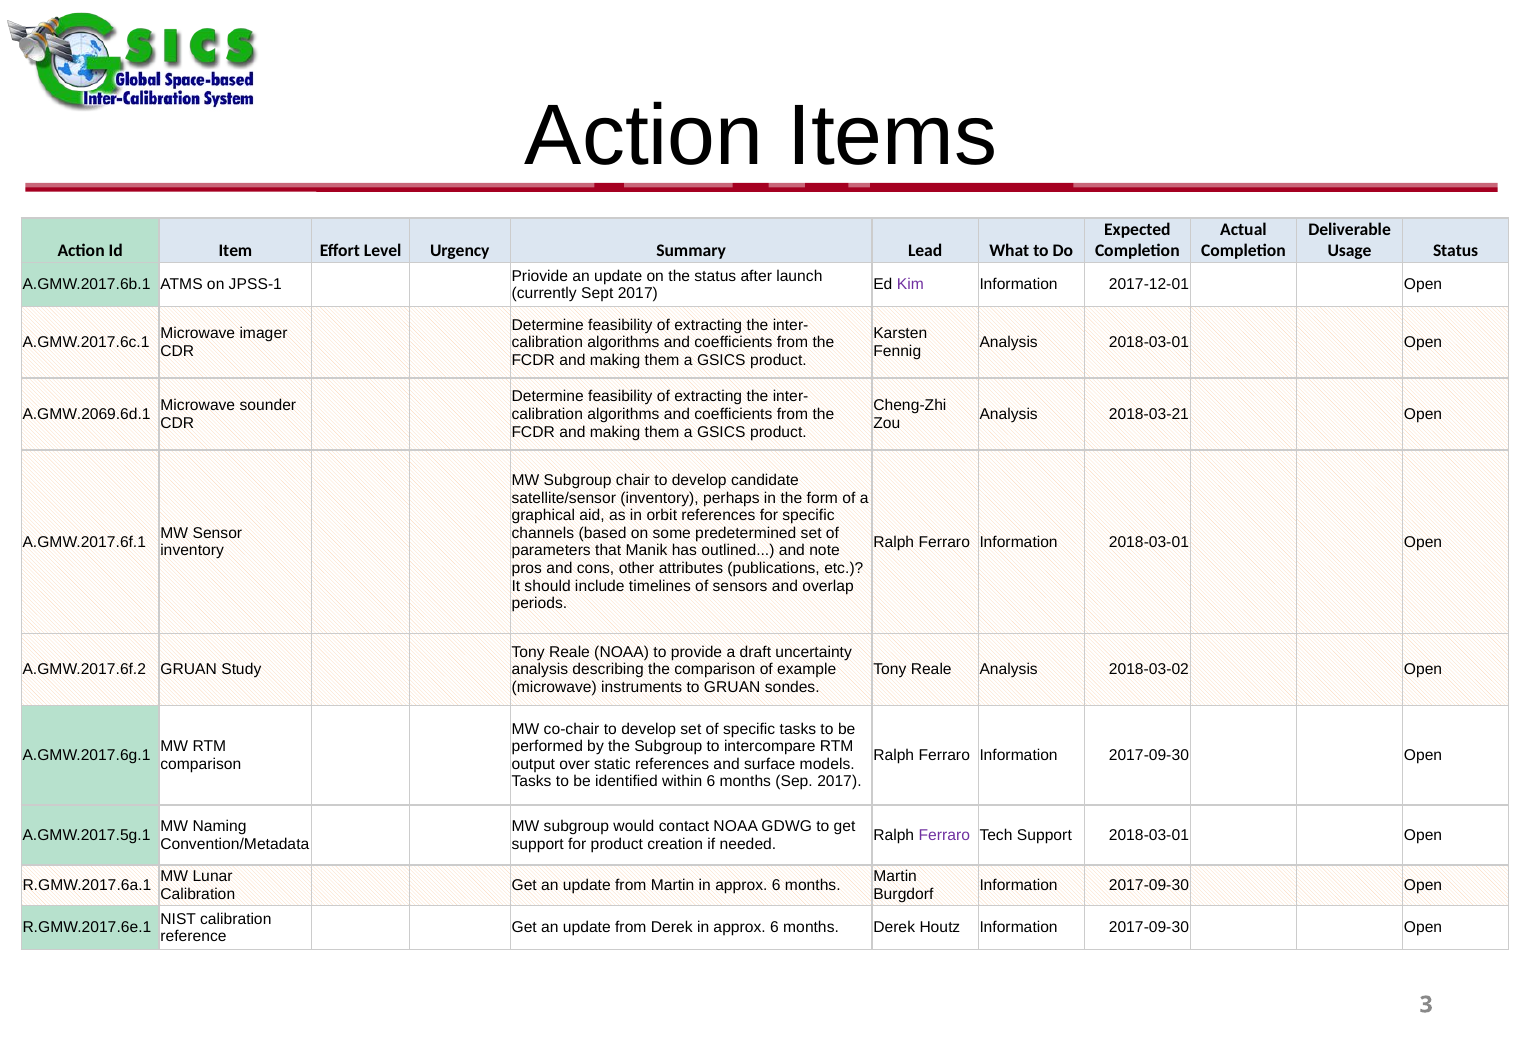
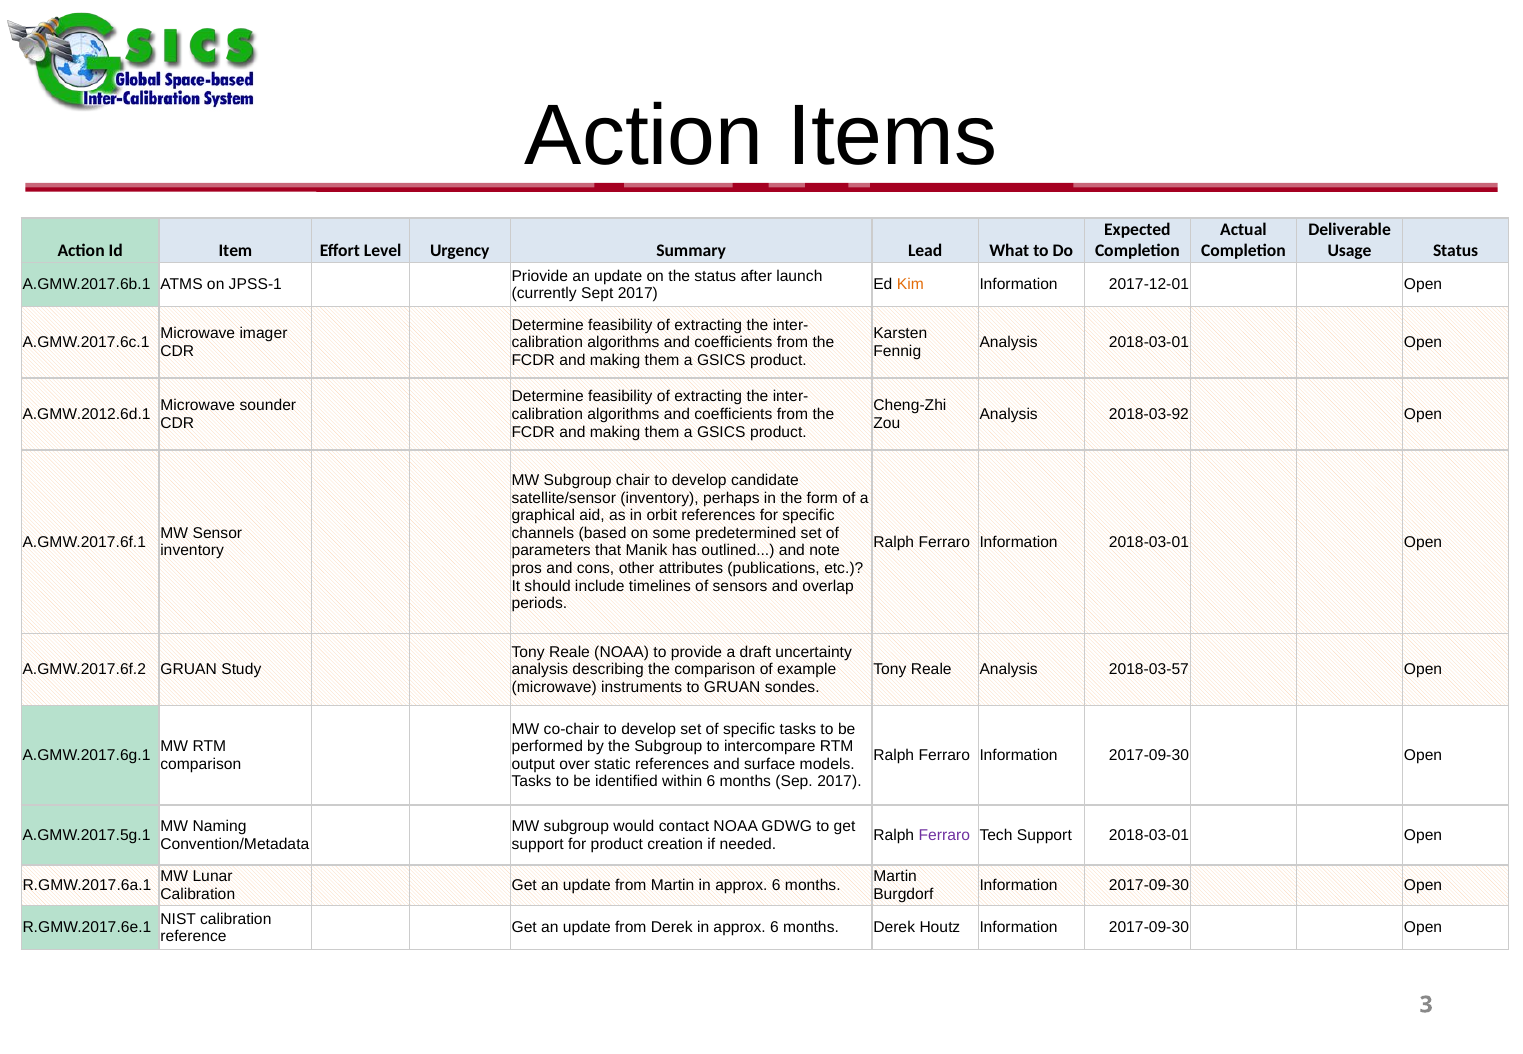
Kim colour: purple -> orange (910, 285)
A.GMW.2069.6d.1: A.GMW.2069.6d.1 -> A.GMW.2012.6d.1 (87, 414)
2018-03-21: 2018-03-21 -> 2018-03-92 (1149, 414)
2018-03-02: 2018-03-02 -> 2018-03-57 (1149, 670)
